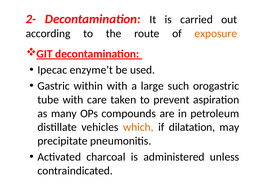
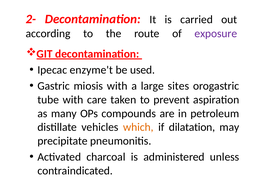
exposure colour: orange -> purple (216, 34)
within: within -> miosis (88, 86)
such: such -> sites (178, 86)
